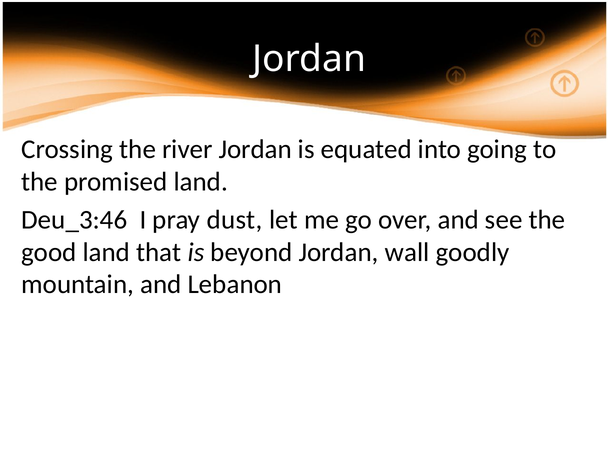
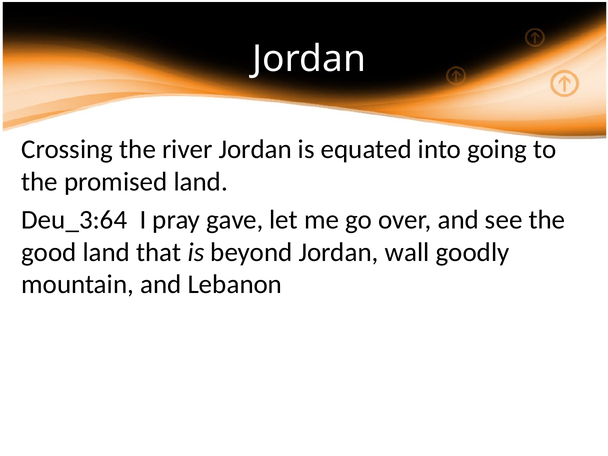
Deu_3:46: Deu_3:46 -> Deu_3:64 (74, 220)
dust: dust -> gave (235, 220)
